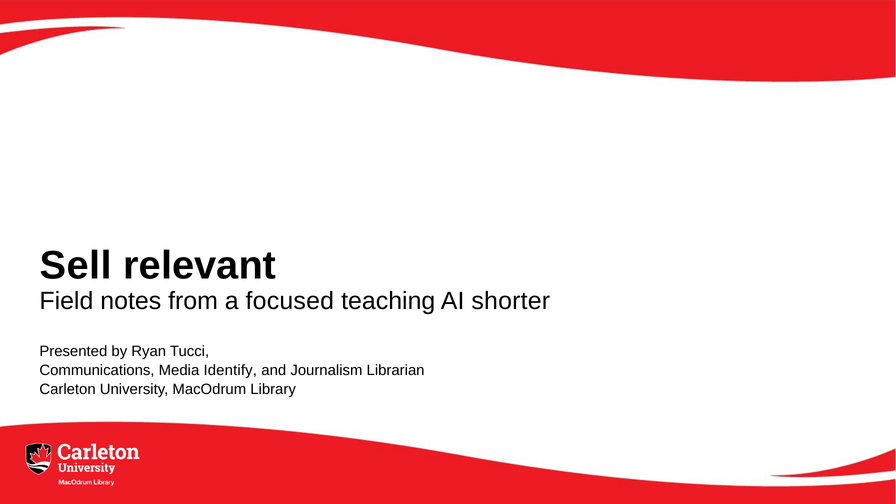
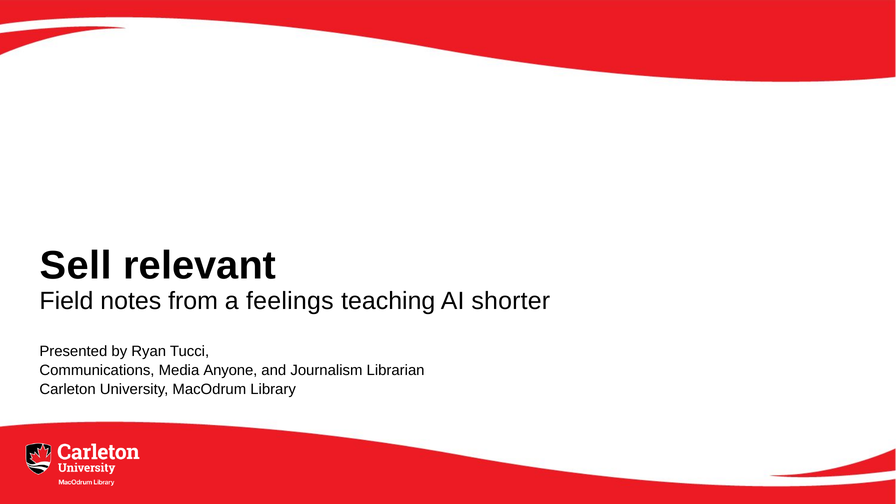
focused: focused -> feelings (290, 301)
Identify: Identify -> Anyone (230, 370)
